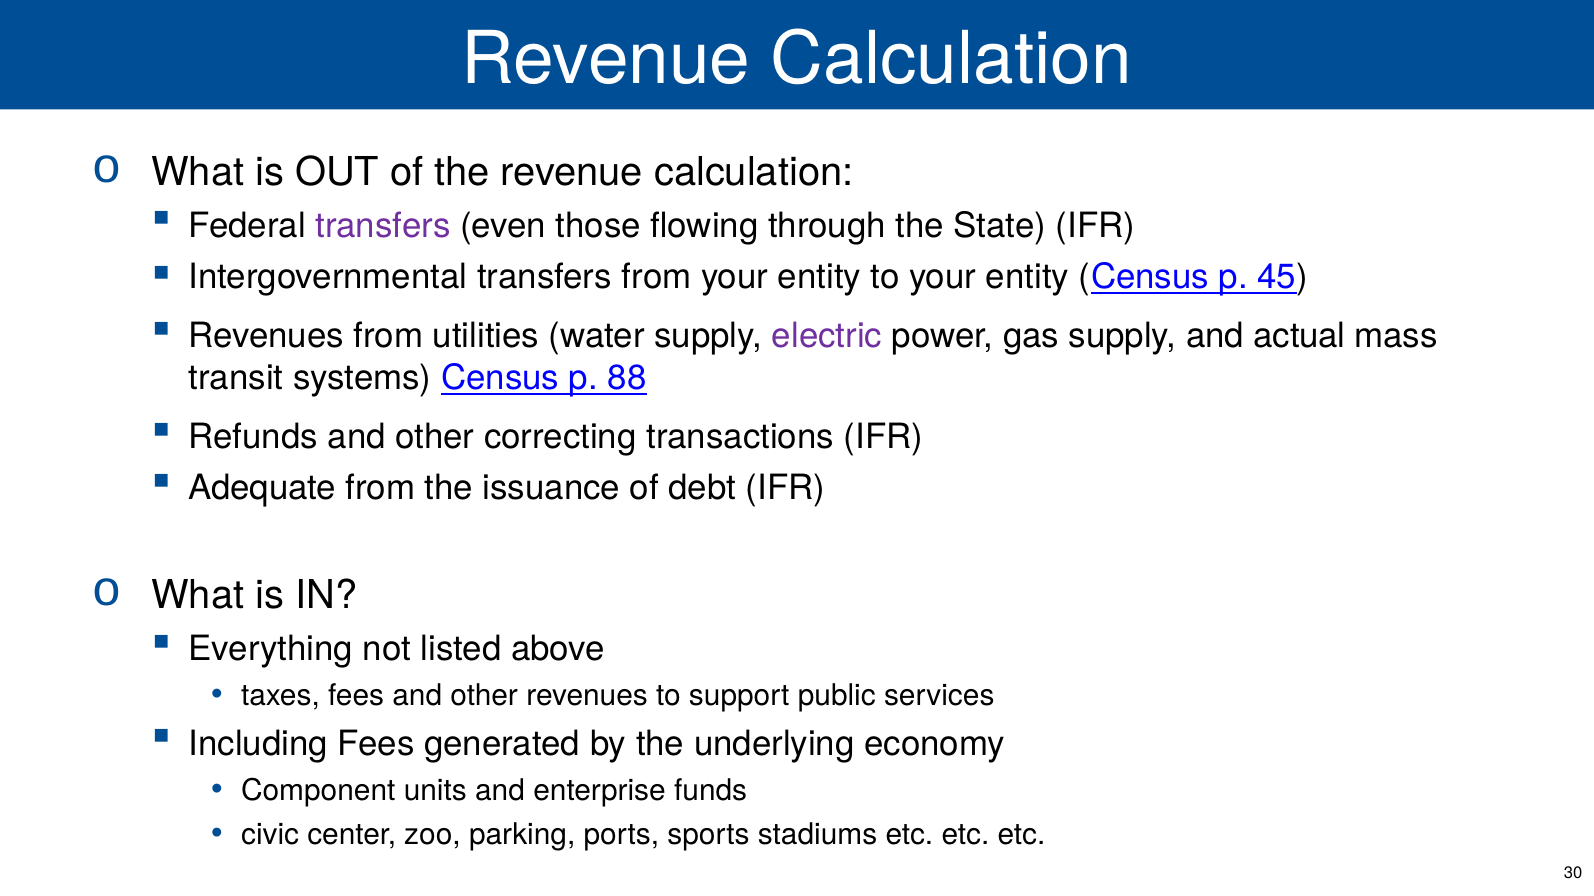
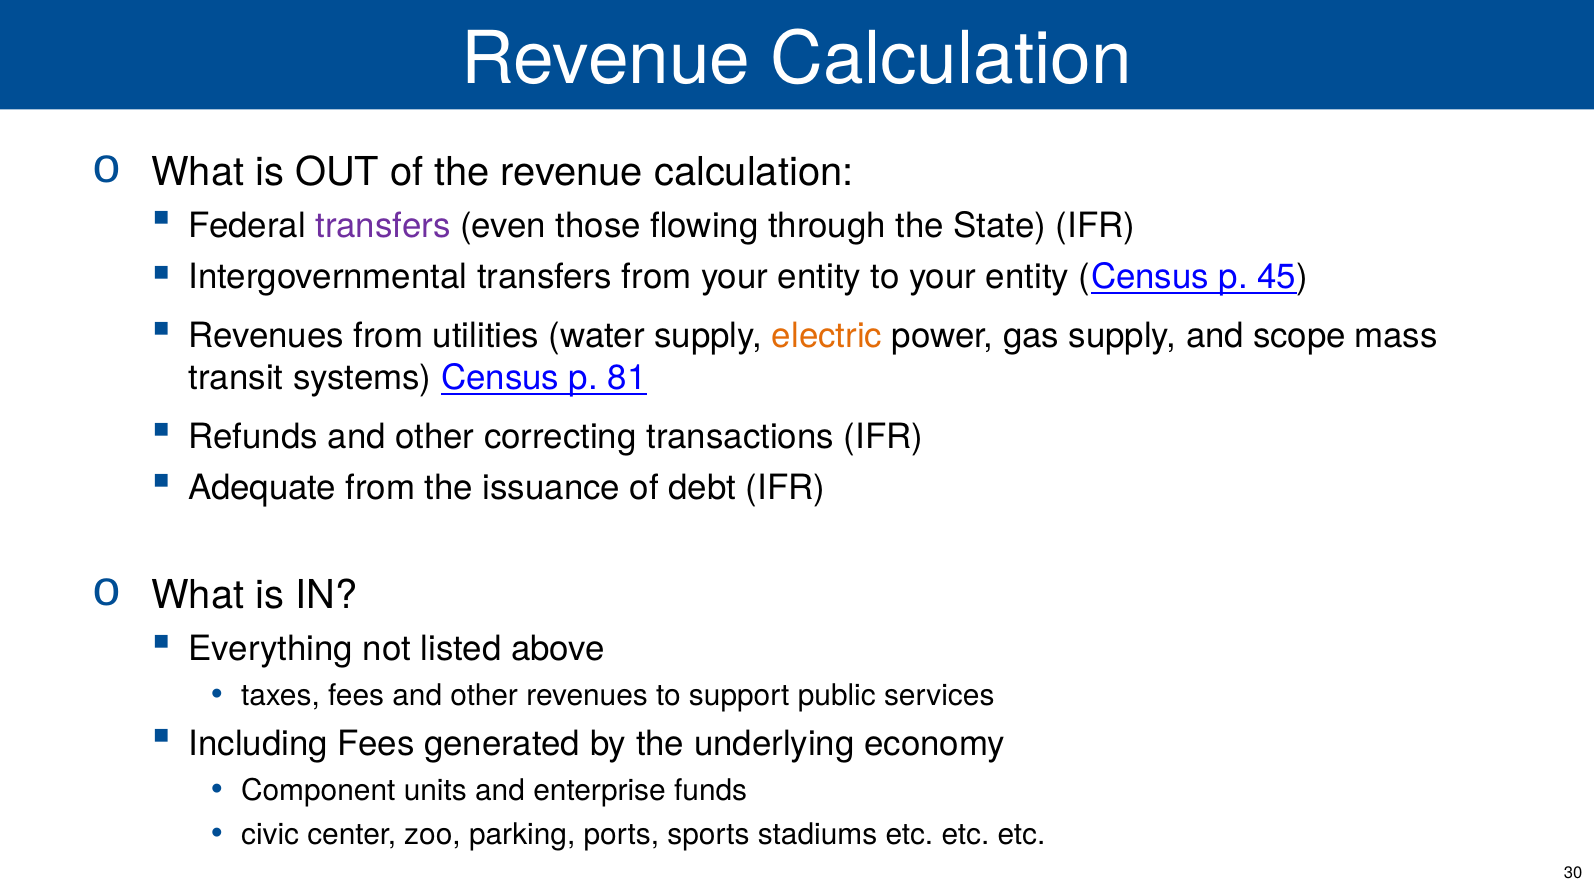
electric colour: purple -> orange (827, 336)
actual: actual -> scope (1300, 336)
88: 88 -> 81 (627, 378)
